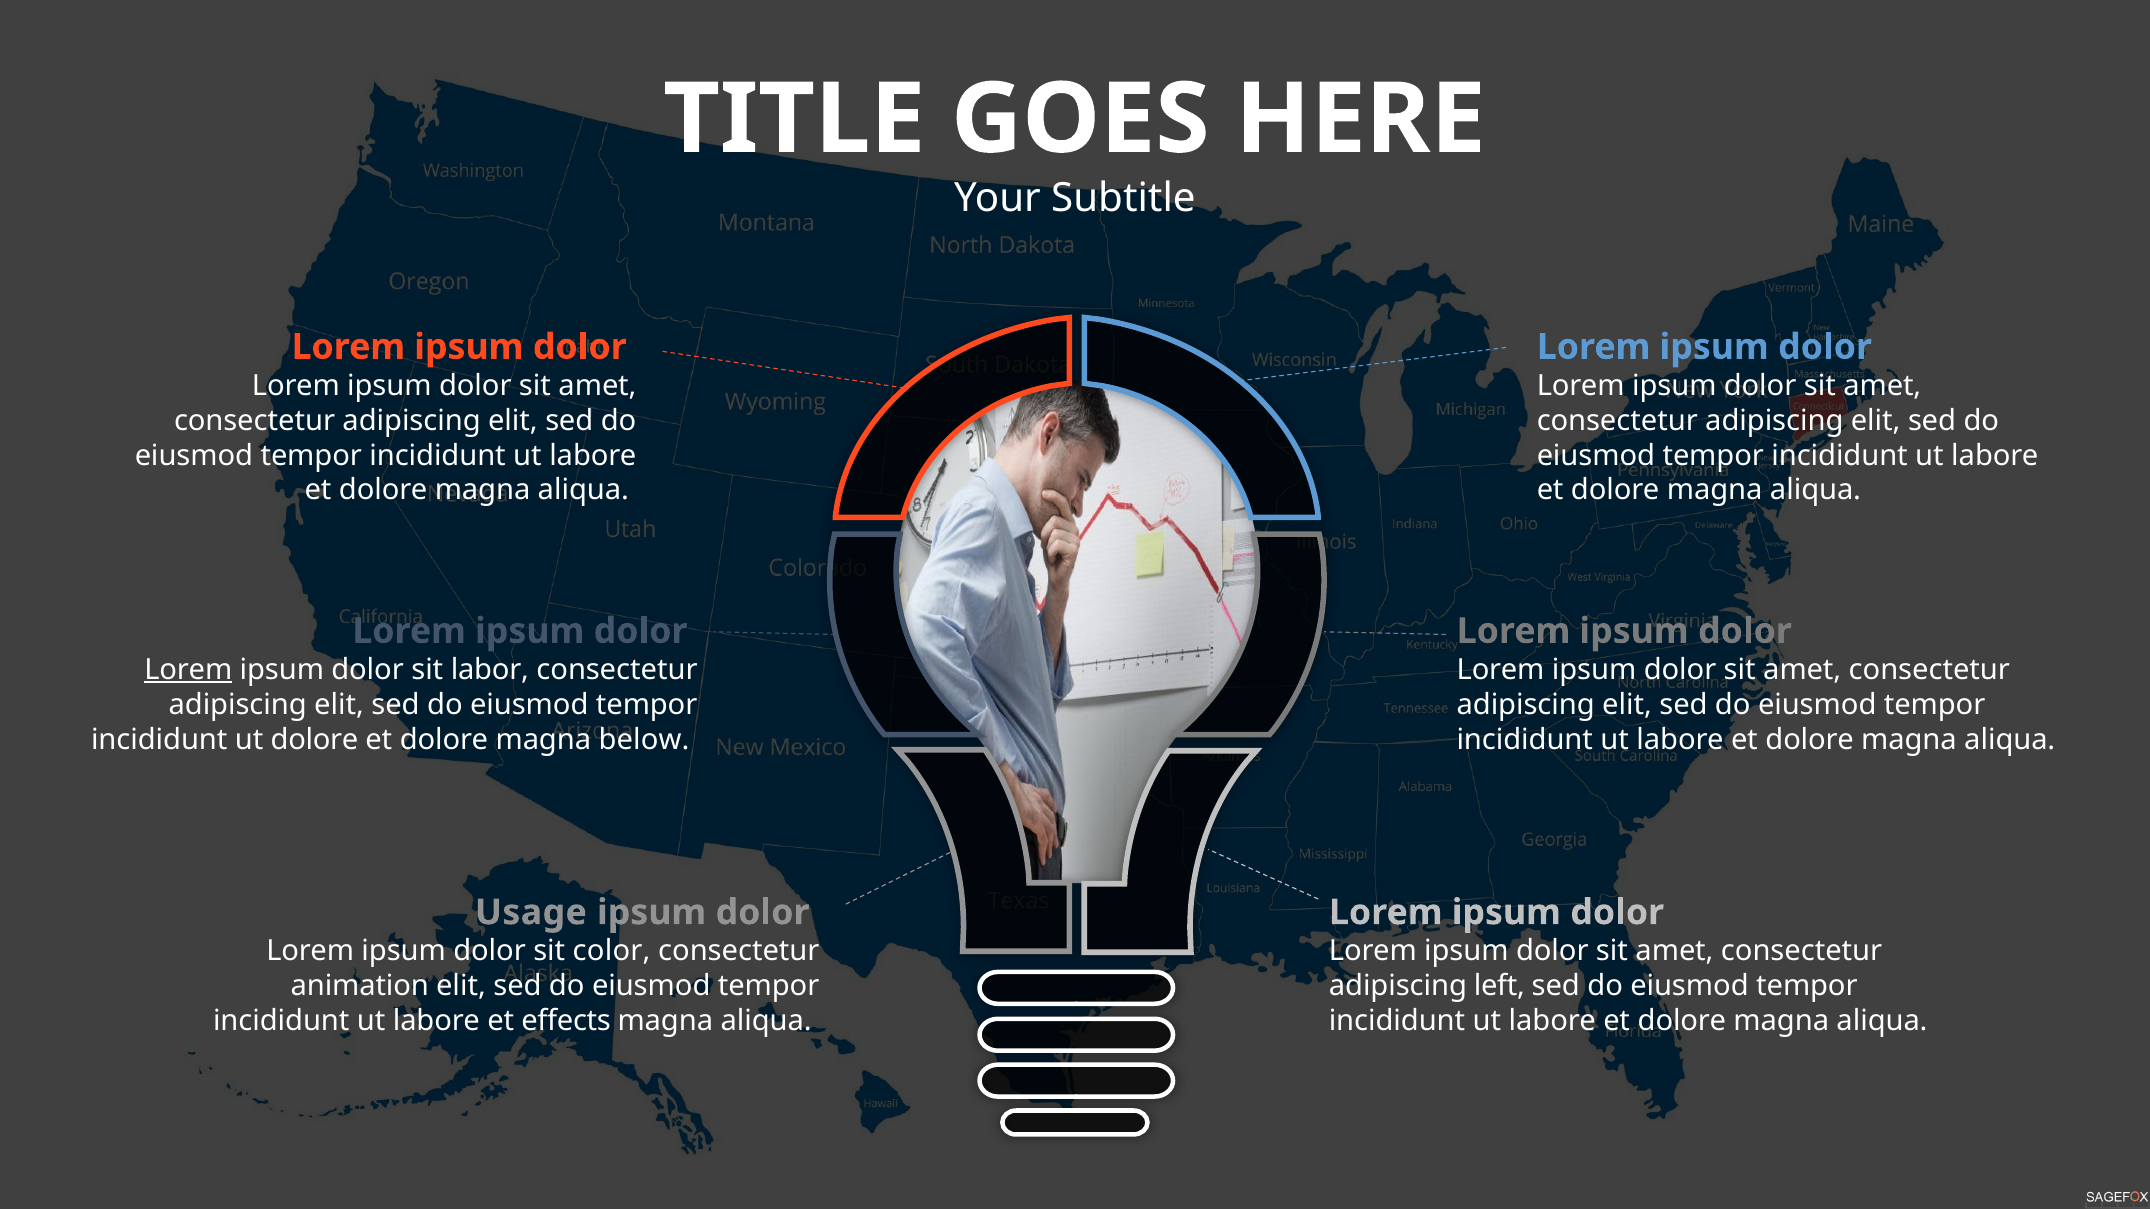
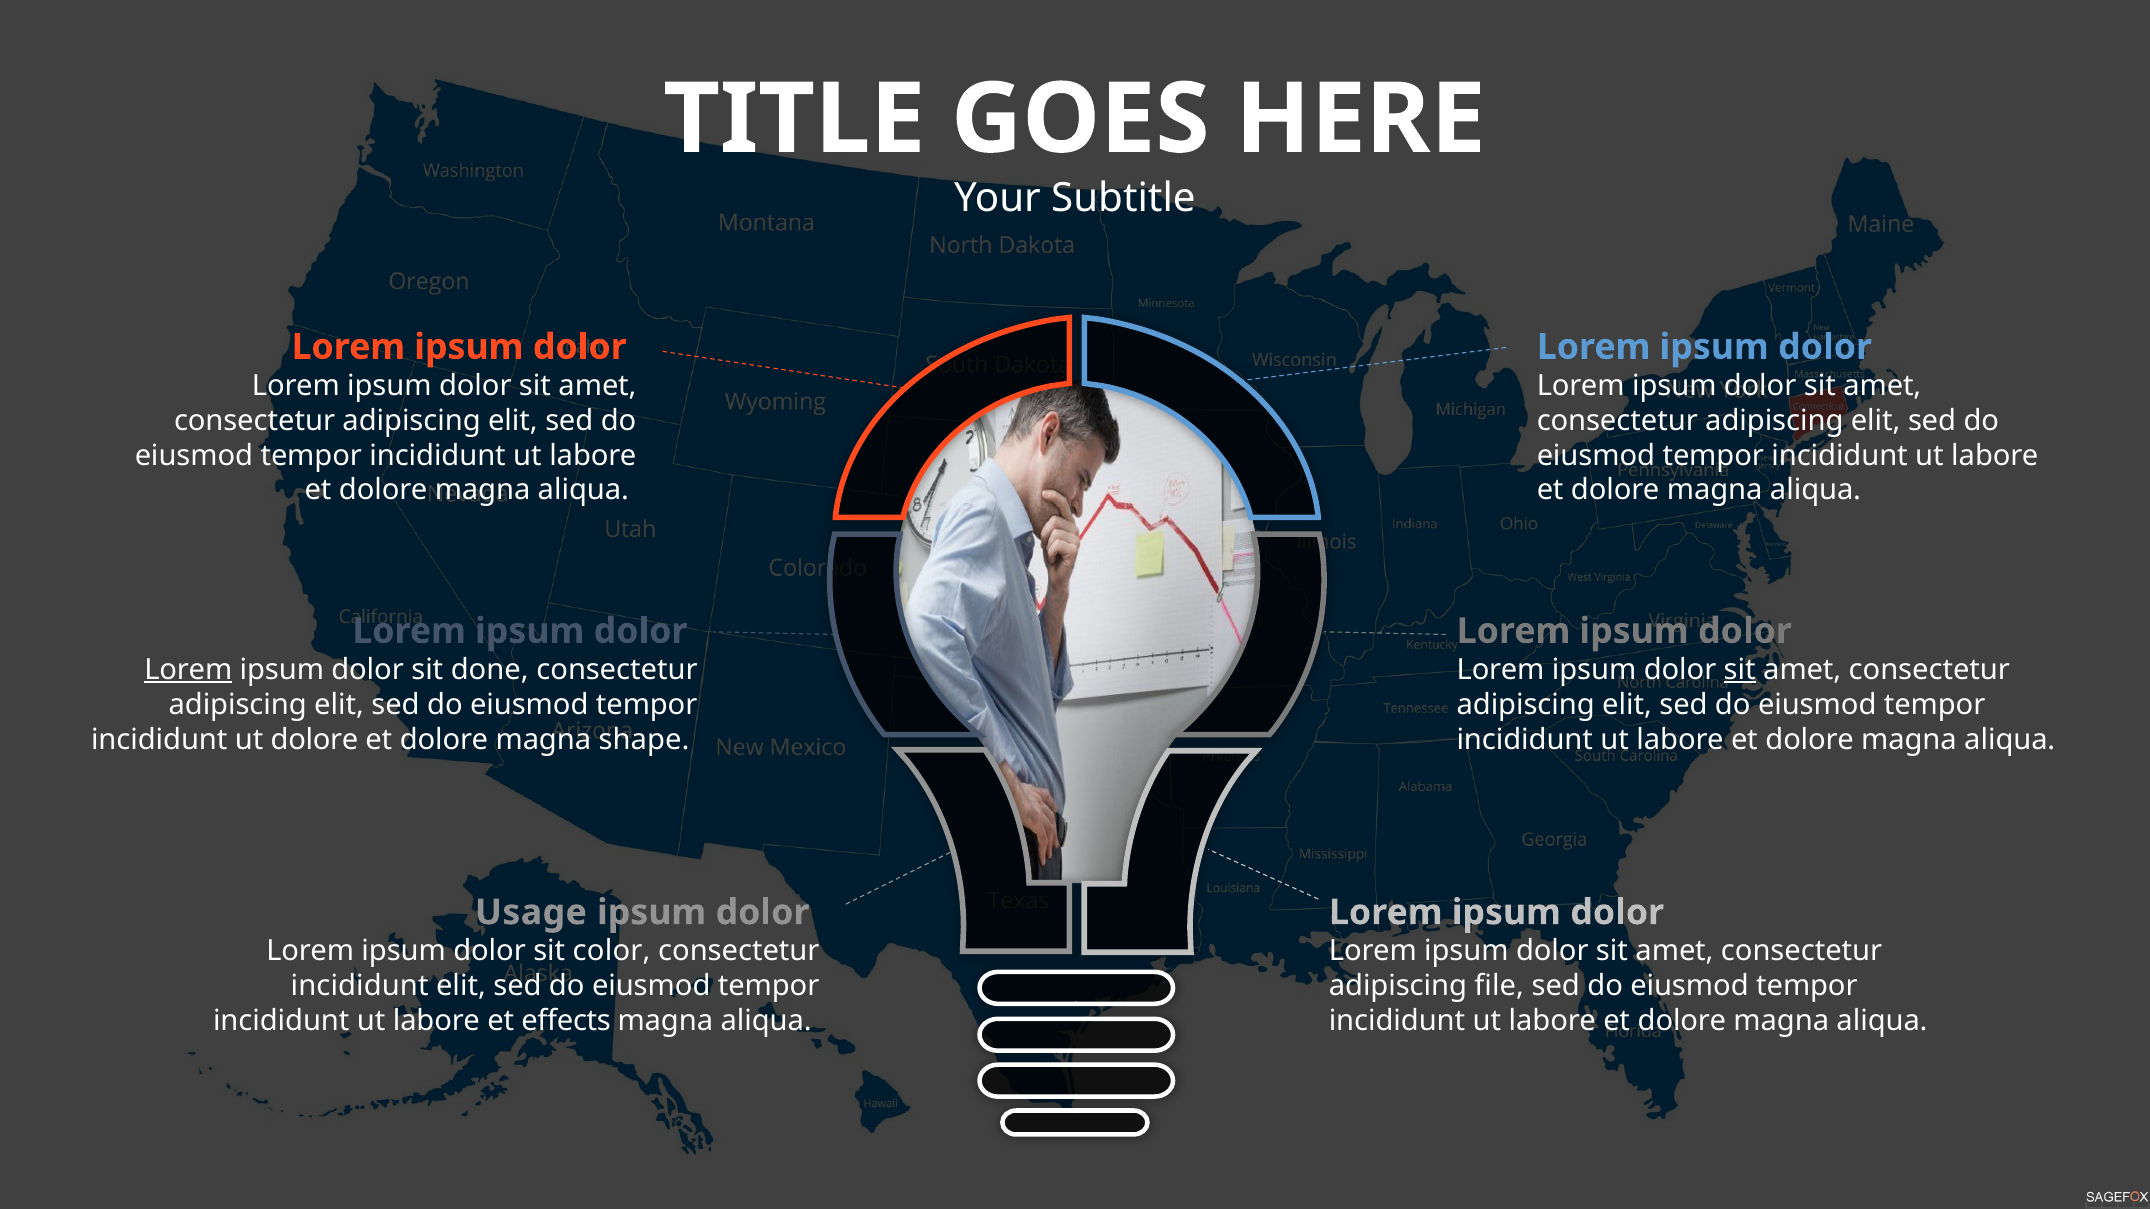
labor: labor -> done (490, 670)
sit underline: none -> present (1740, 670)
below: below -> shape (644, 740)
animation: animation -> incididunt (360, 986)
left: left -> file (1499, 986)
